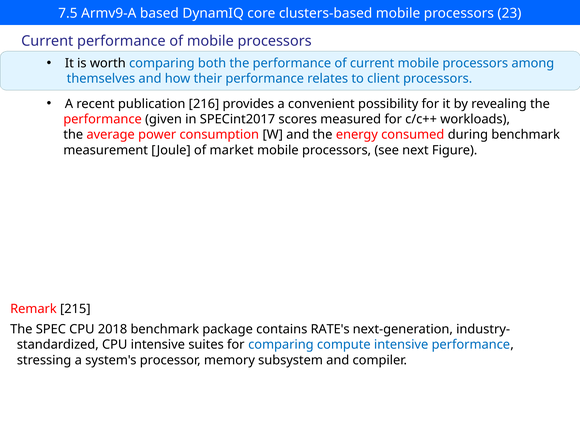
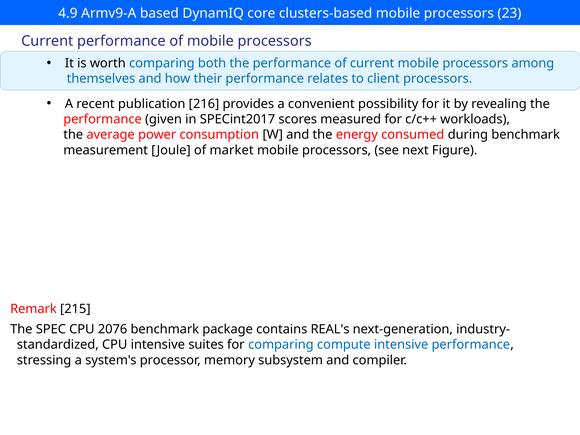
7.5: 7.5 -> 4.9 (68, 13)
2018: 2018 -> 2076 (113, 329)
RATE's: RATE's -> REAL's (330, 329)
